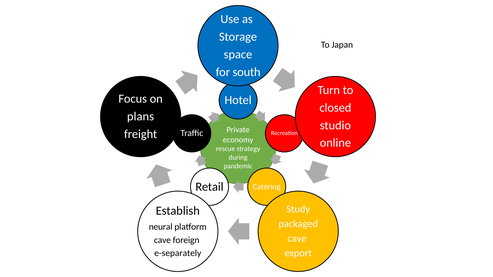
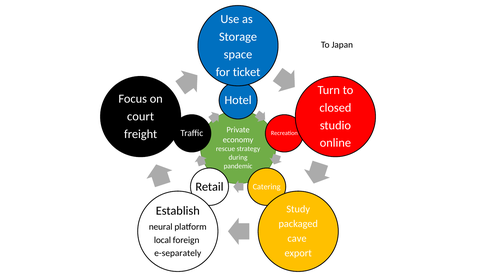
south: south -> ticket (247, 72)
plans: plans -> court (141, 117)
cave: cave -> local (162, 240)
